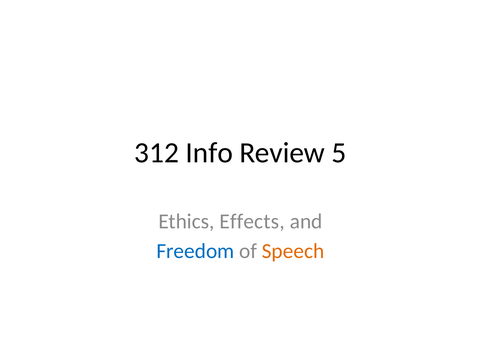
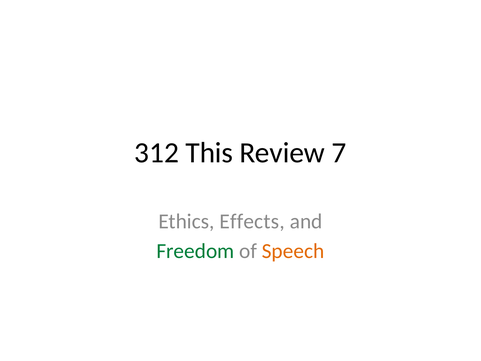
Info: Info -> This (209, 153)
5: 5 -> 7 (339, 153)
Freedom colour: blue -> green (195, 251)
